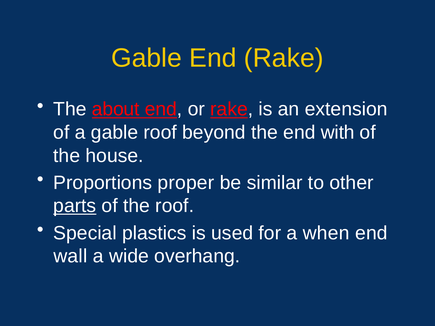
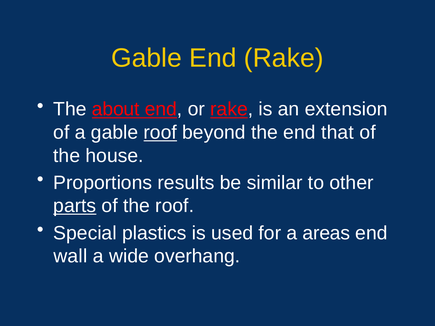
roof underline: none -> present (160, 133)
with: with -> that (338, 133)
proper: proper -> results (186, 183)
when: when -> areas (326, 233)
